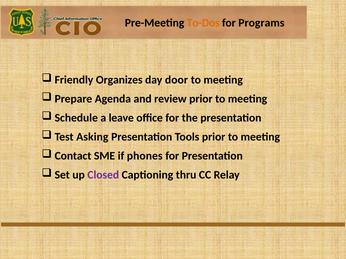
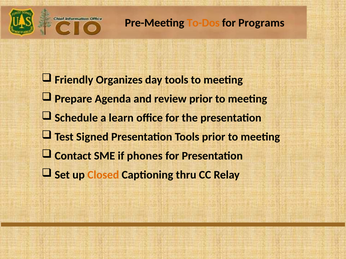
day door: door -> tools (177, 80)
leave: leave -> learn (121, 118)
Asking: Asking -> Signed (92, 137)
Closed colour: purple -> orange (103, 175)
